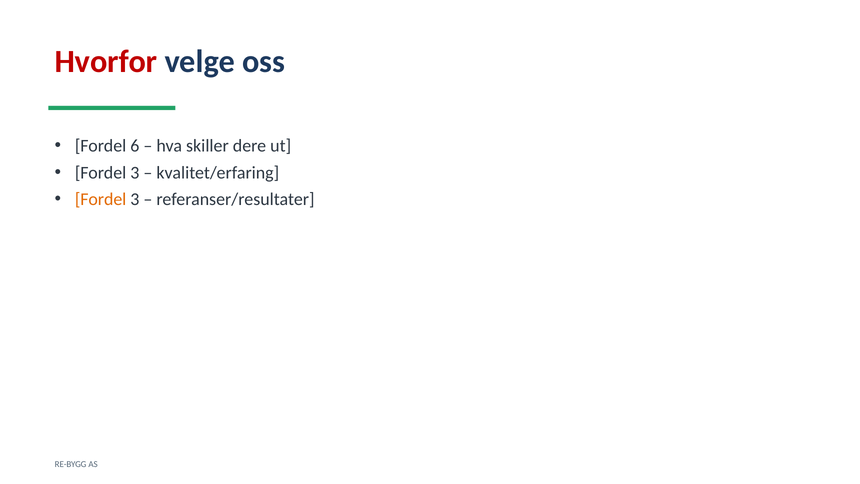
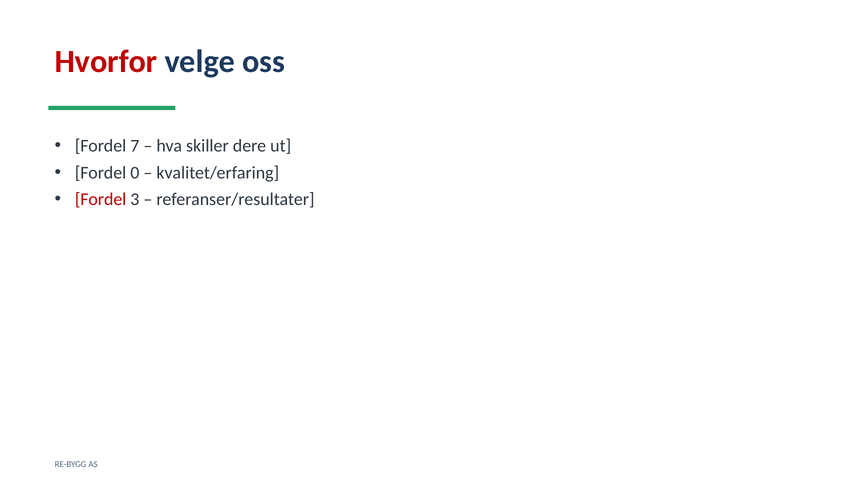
6: 6 -> 7 (135, 146)
3: 3 -> 0 (135, 173)
Fordel colour: orange -> red (101, 199)
